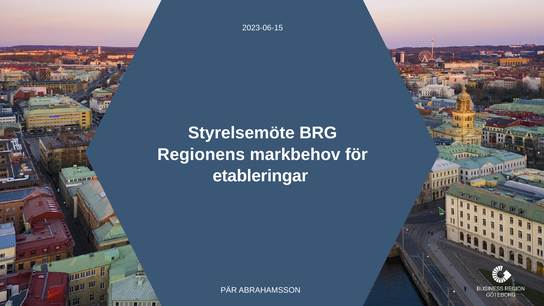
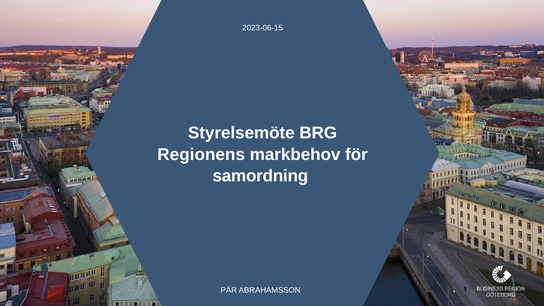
etableringar: etableringar -> samordning (260, 176)
